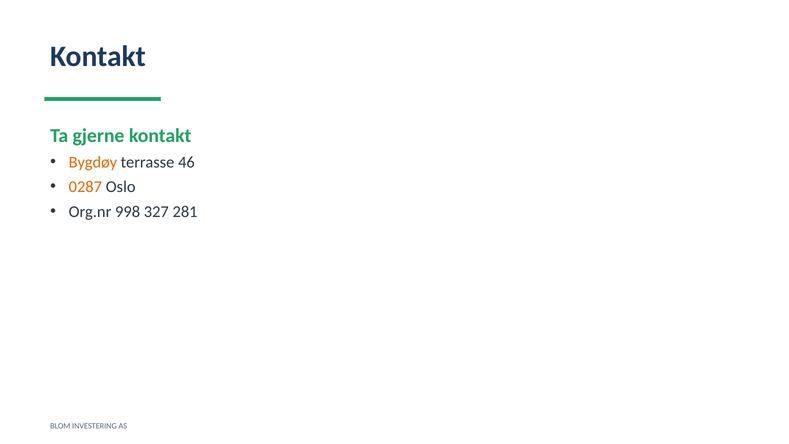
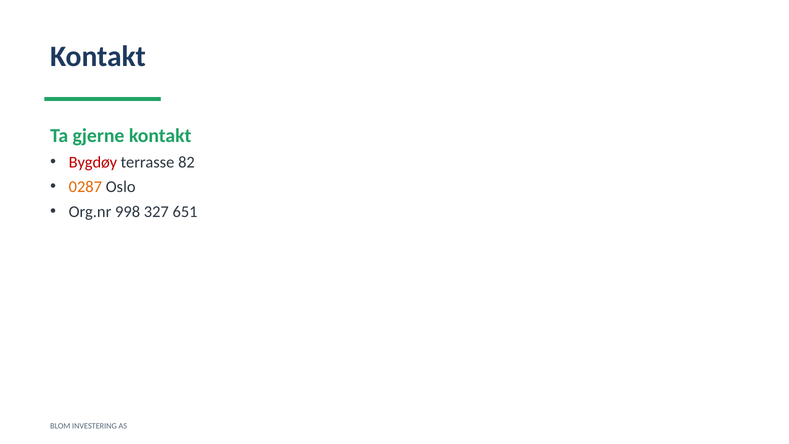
Bygdøy colour: orange -> red (93, 162)
46: 46 -> 82 (186, 162)
281: 281 -> 651 (185, 212)
